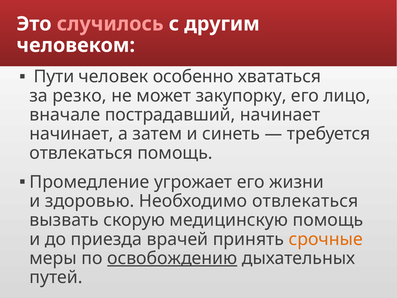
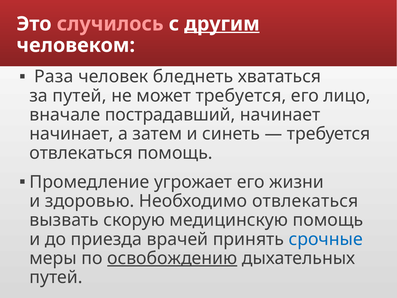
другим underline: none -> present (222, 24)
Пути: Пути -> Раза (54, 77)
особенно: особенно -> бледнеть (193, 77)
за резко: резко -> путей (79, 96)
может закупорку: закупорку -> требуется (241, 96)
срочные colour: orange -> blue (326, 239)
